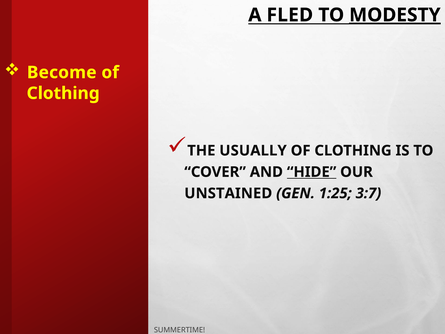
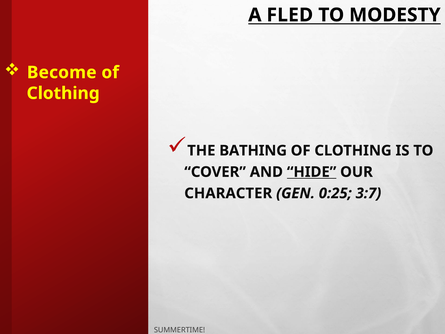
MODESTY underline: present -> none (395, 15)
USUALLY: USUALLY -> BATHING (253, 150)
UNSTAINED: UNSTAINED -> CHARACTER (228, 193)
1:25: 1:25 -> 0:25 (335, 193)
